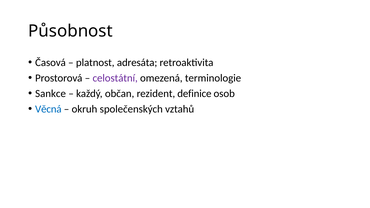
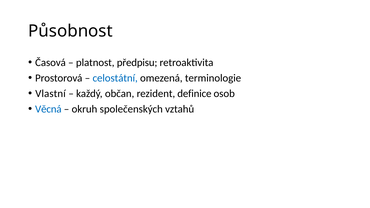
adresáta: adresáta -> předpisu (137, 63)
celostátní colour: purple -> blue (115, 78)
Sankce: Sankce -> Vlastní (50, 94)
